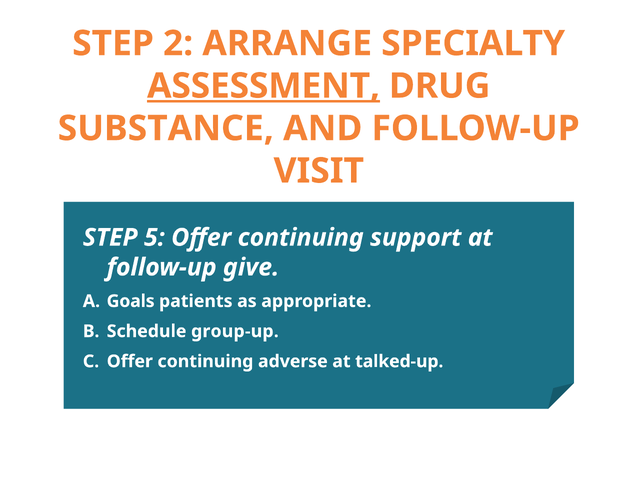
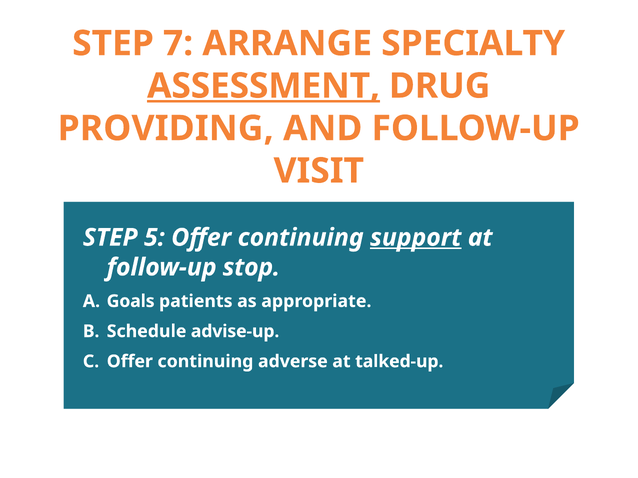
2: 2 -> 7 (178, 44)
SUBSTANCE: SUBSTANCE -> PROVIDING (166, 129)
support underline: none -> present (416, 238)
give: give -> stop (251, 268)
group-up: group-up -> advise-up (235, 332)
